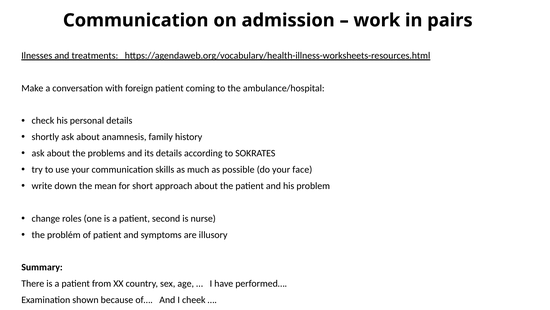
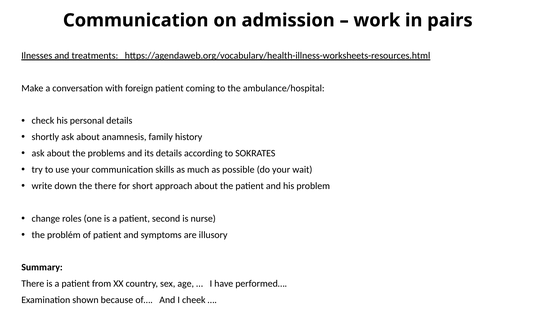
face: face -> wait (302, 169)
the mean: mean -> there (105, 186)
